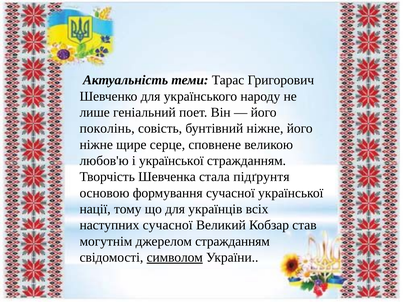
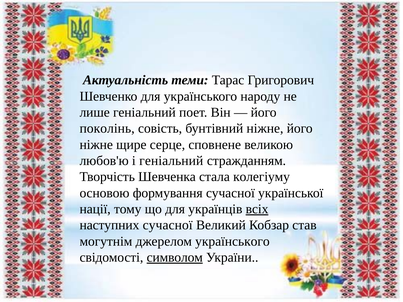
і української: української -> геніальний (171, 161)
підґрунтя: підґрунтя -> колегіуму (262, 177)
всіх underline: none -> present (257, 209)
джерелом стражданням: стражданням -> українського (232, 241)
